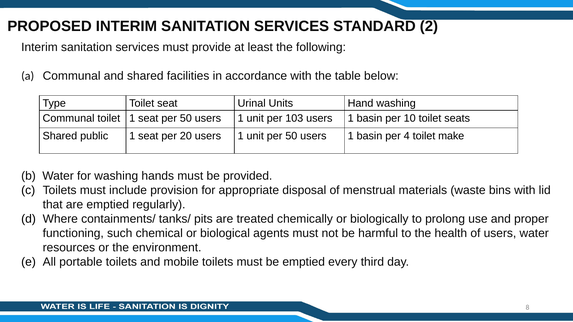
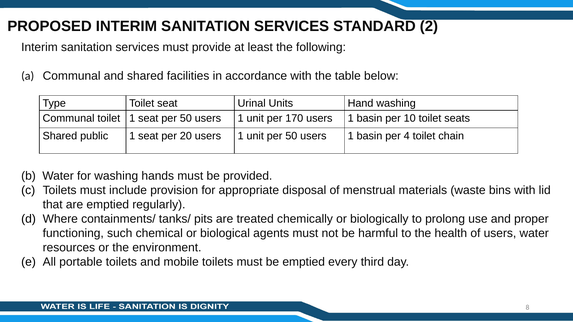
103: 103 -> 170 (294, 118)
make: make -> chain (451, 136)
